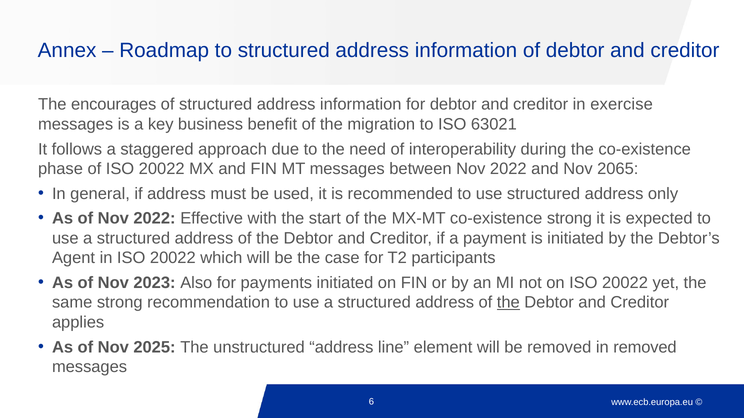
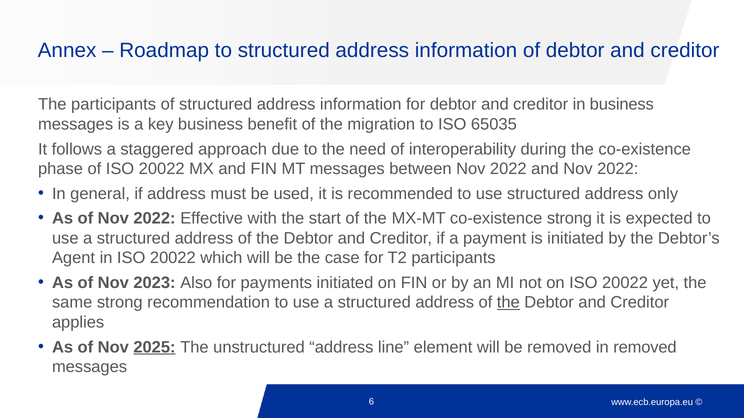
The encourages: encourages -> participants (114, 105)
in exercise: exercise -> business (622, 105)
63021: 63021 -> 65035 (494, 124)
and Nov 2065: 2065 -> 2022 (618, 169)
2025 underline: none -> present (154, 348)
